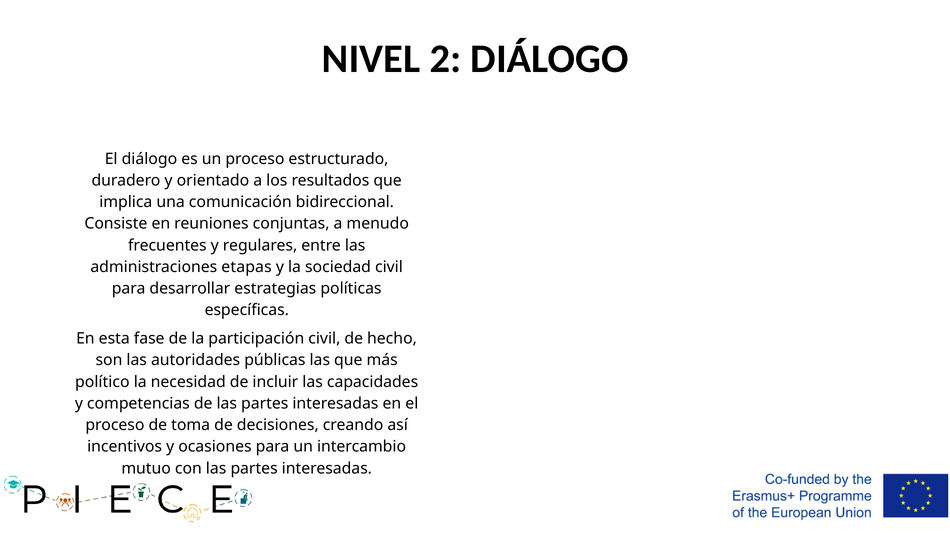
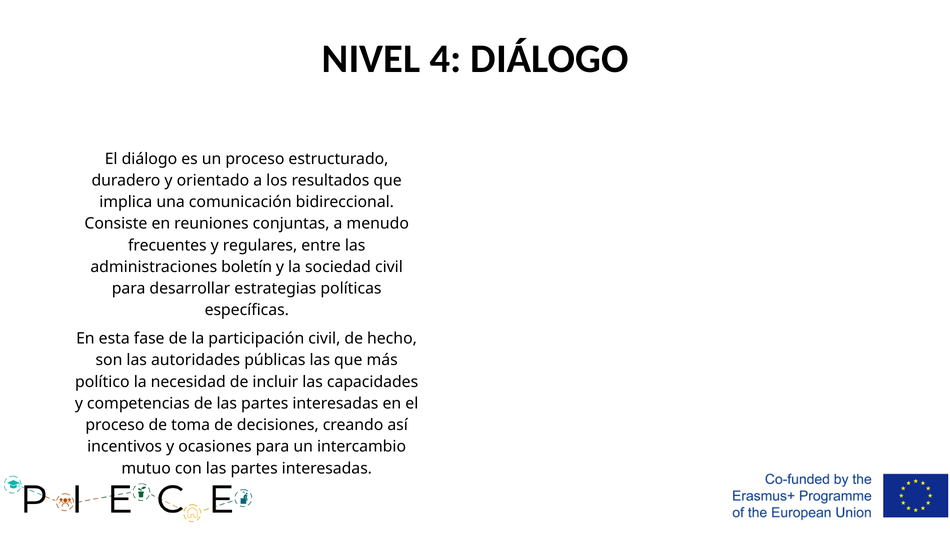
2: 2 -> 4 (445, 59)
etapas: etapas -> boletín (247, 267)
